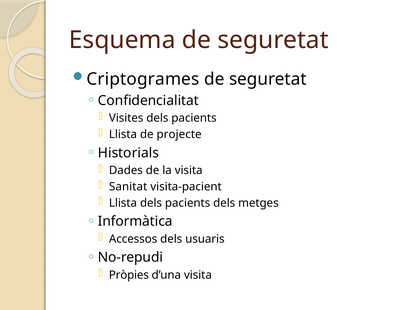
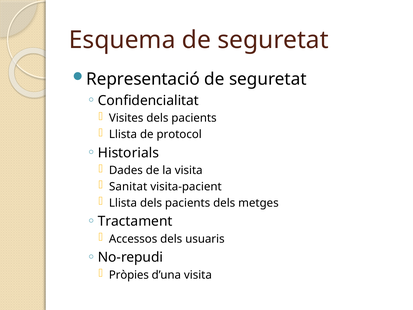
Criptogrames: Criptogrames -> Representació (143, 79)
projecte: projecte -> protocol (179, 134)
Informàtica: Informàtica -> Tractament (135, 221)
